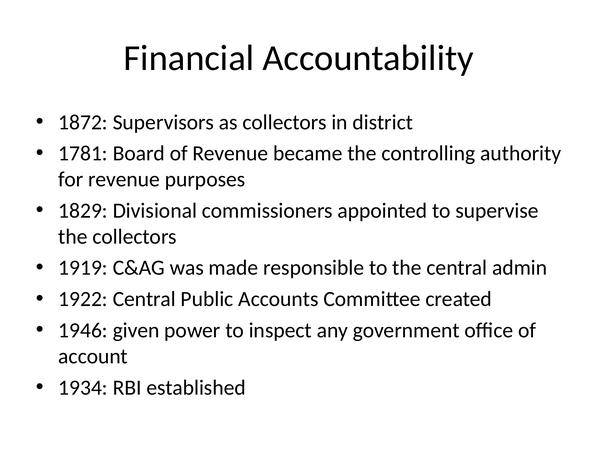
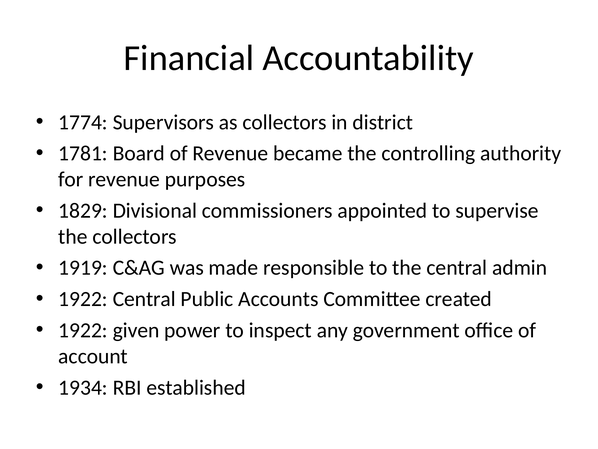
1872: 1872 -> 1774 (83, 122)
1946: 1946 -> 1922 (83, 330)
